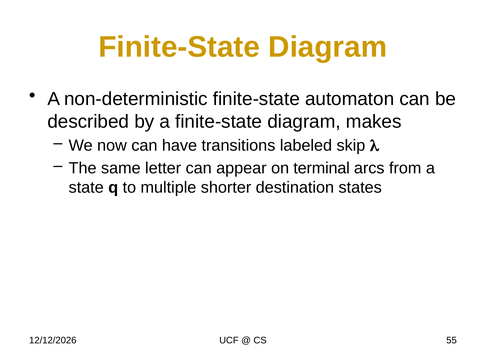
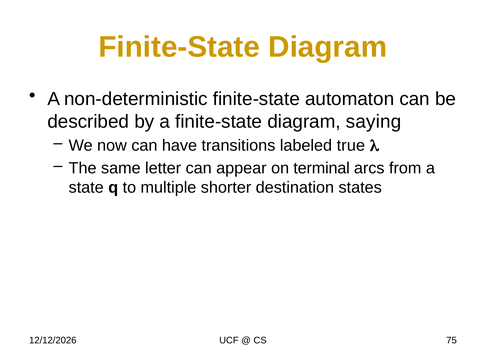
makes: makes -> saying (374, 122)
skip: skip -> true (351, 146)
55: 55 -> 75 (452, 341)
